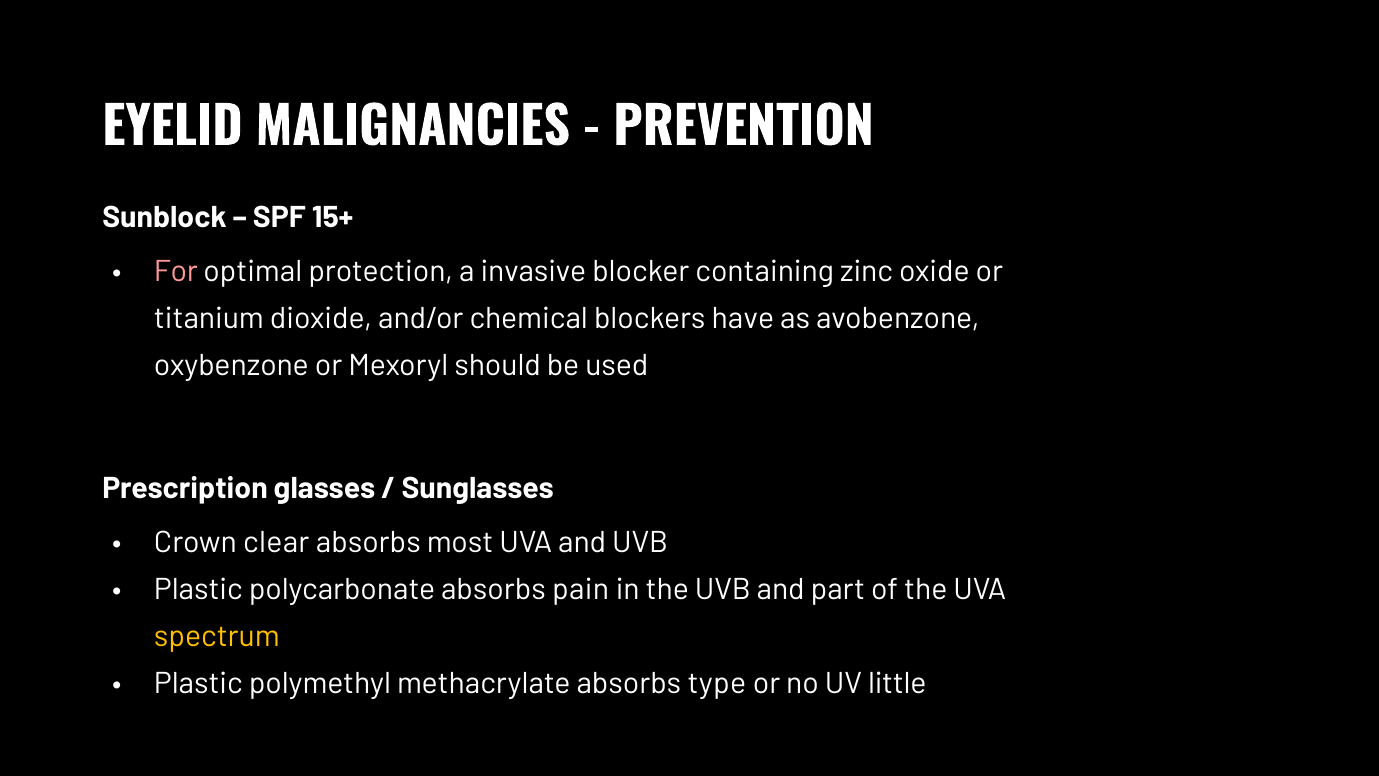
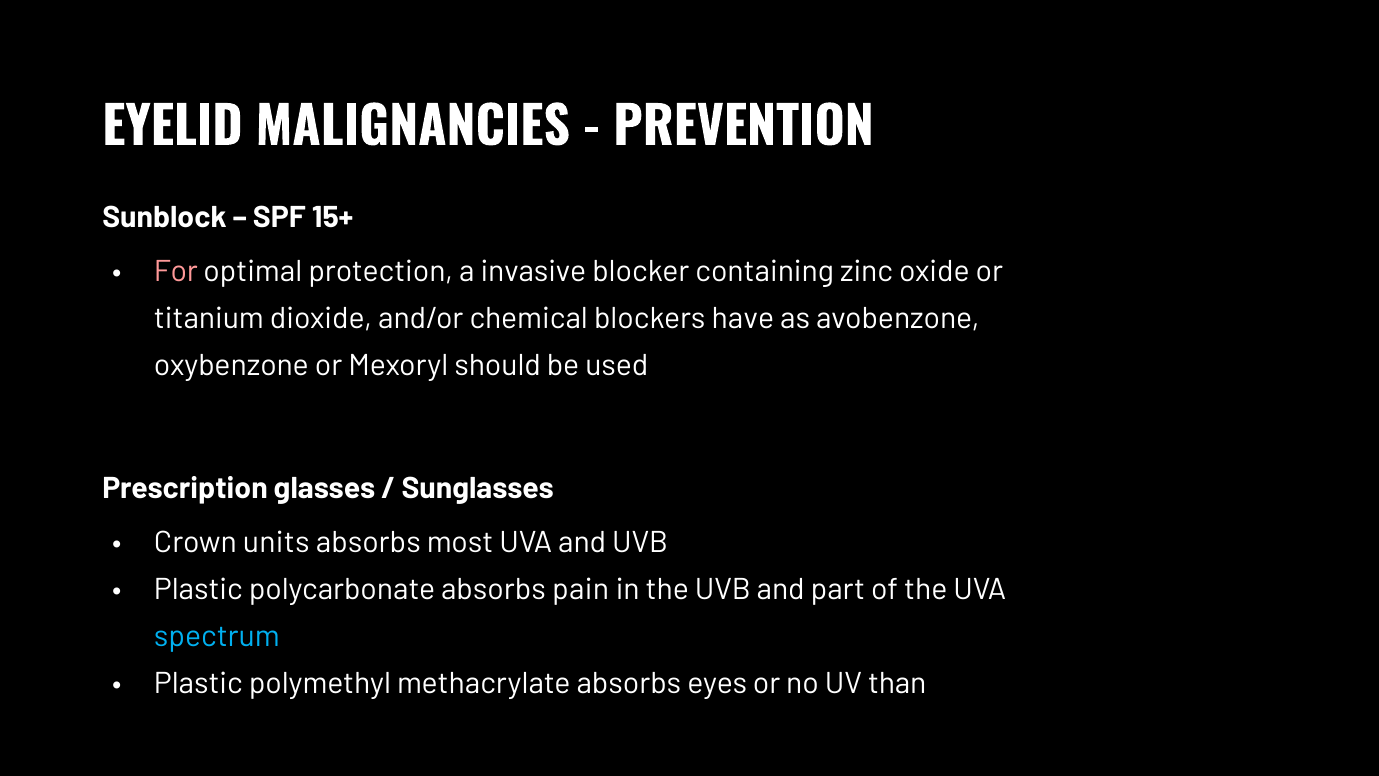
clear: clear -> units (276, 542)
spectrum colour: yellow -> light blue (217, 637)
type: type -> eyes (717, 684)
little: little -> than (897, 684)
